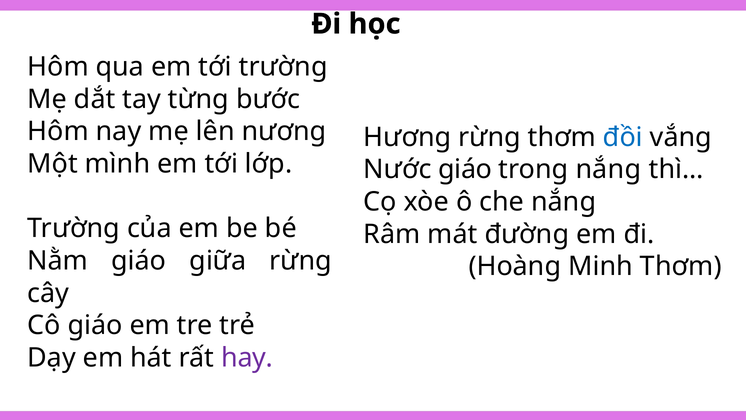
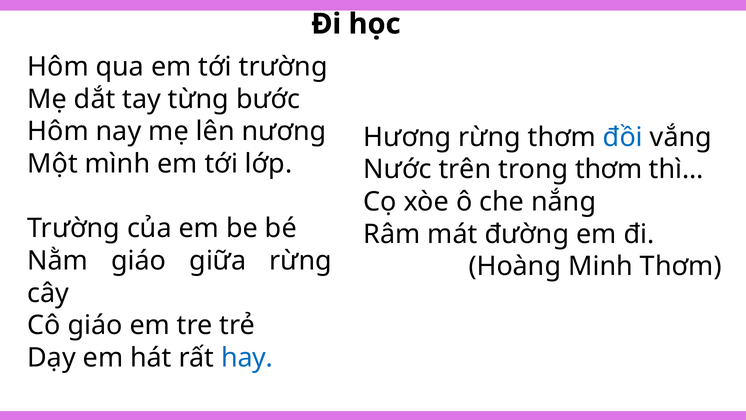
Nước giáo: giáo -> trên (465, 169)
trong nắng: nắng -> thơm (609, 169)
hay colour: purple -> blue (247, 358)
